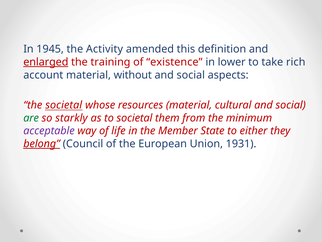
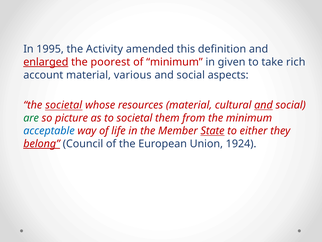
1945: 1945 -> 1995 (50, 49)
training: training -> poorest (110, 62)
of existence: existence -> minimum (174, 62)
lower: lower -> given (232, 62)
without: without -> various (133, 75)
and underline: none -> present (263, 105)
starkly: starkly -> picture (72, 118)
acceptable colour: purple -> blue (49, 131)
State underline: none -> present (213, 131)
1931: 1931 -> 1924 (241, 143)
